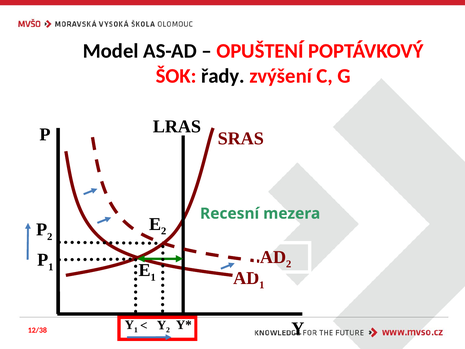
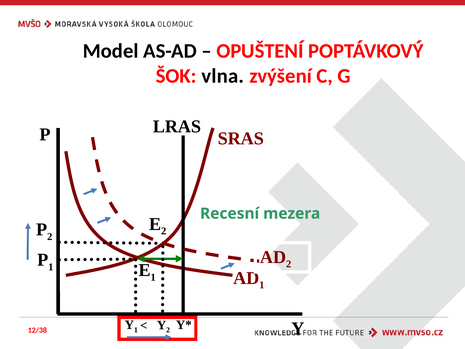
řady: řady -> vlna (223, 76)
